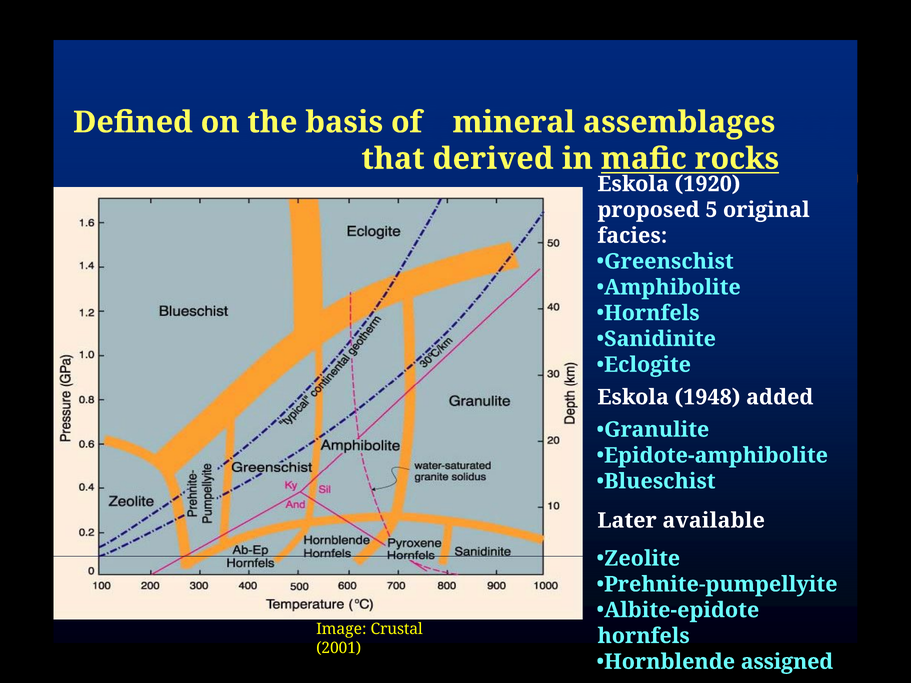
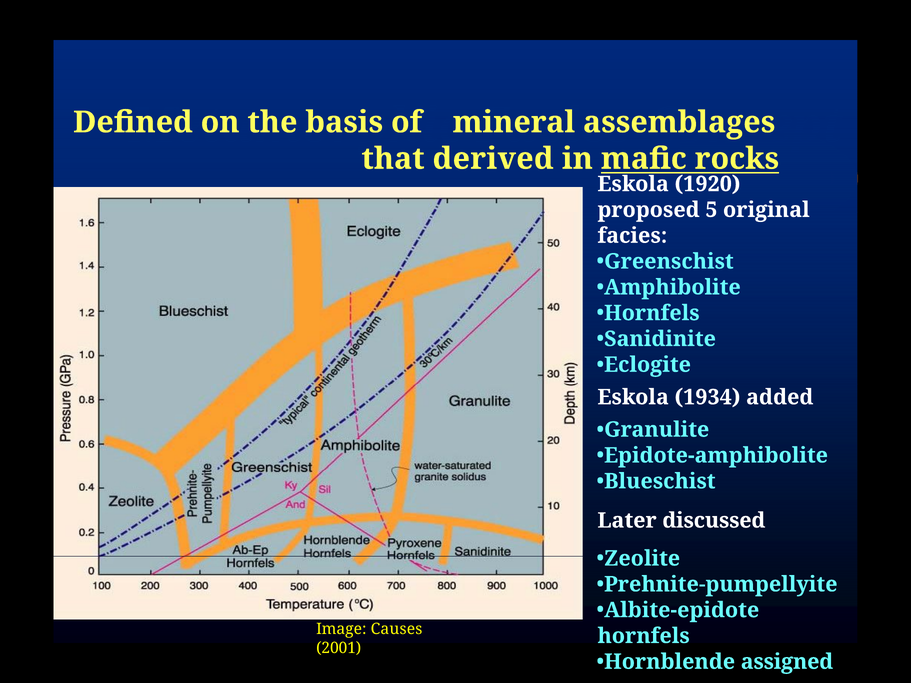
1948: 1948 -> 1934 (707, 397)
available: available -> discussed (714, 521)
Crustal: Crustal -> Causes (397, 630)
